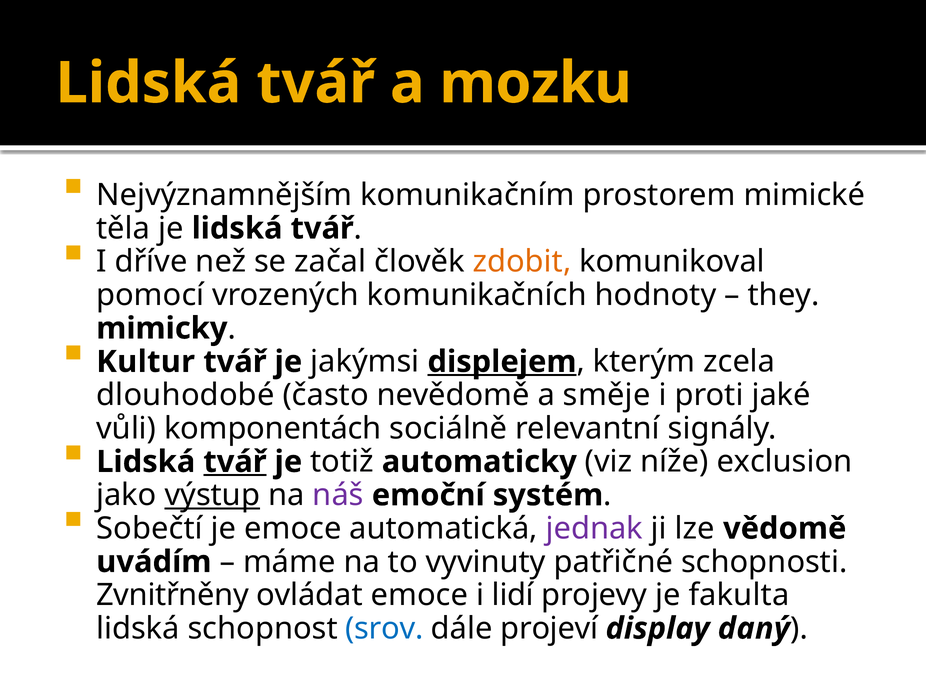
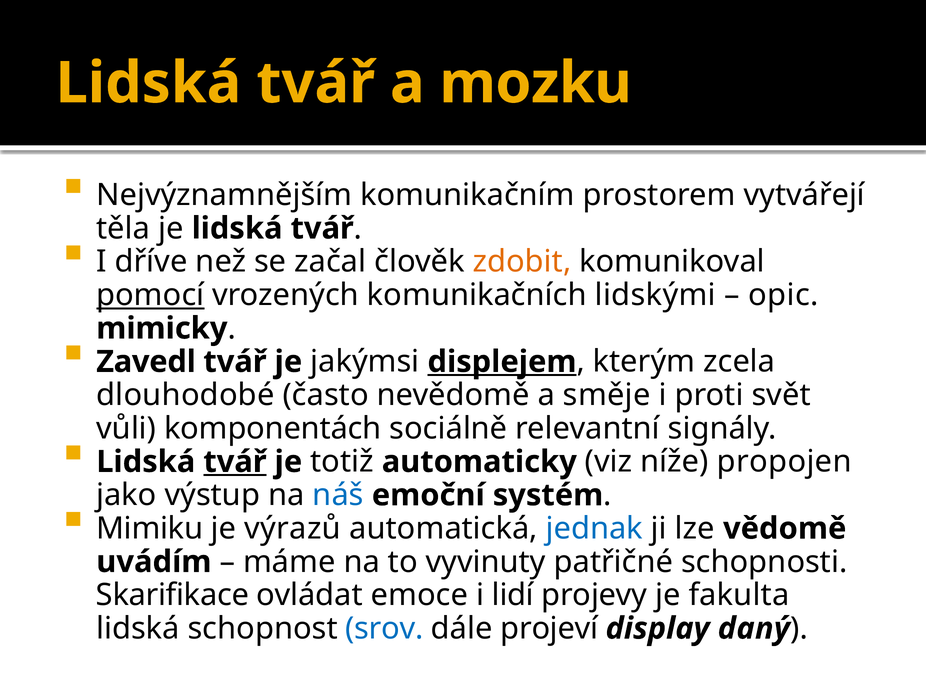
mimické: mimické -> vytvářejí (804, 195)
pomocí underline: none -> present (150, 295)
hodnoty: hodnoty -> lidskými (655, 295)
they: they -> opic (783, 295)
Kultur: Kultur -> Zavedl (146, 361)
jaké: jaké -> svět (781, 395)
exclusion: exclusion -> propojen (784, 461)
výstup underline: present -> none (212, 495)
náš colour: purple -> blue (338, 495)
Sobečtí: Sobečtí -> Mimiku (150, 528)
je emoce: emoce -> výrazů (293, 528)
jednak colour: purple -> blue (594, 528)
Zvnitřněny: Zvnitřněny -> Skarifikace (172, 595)
